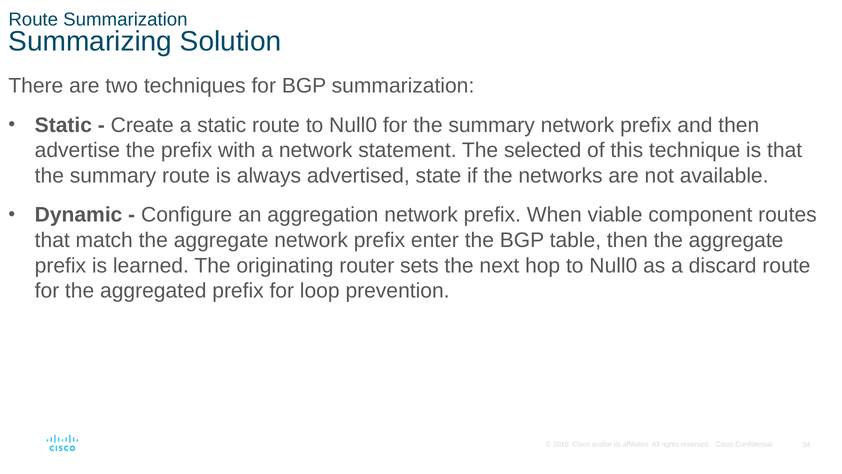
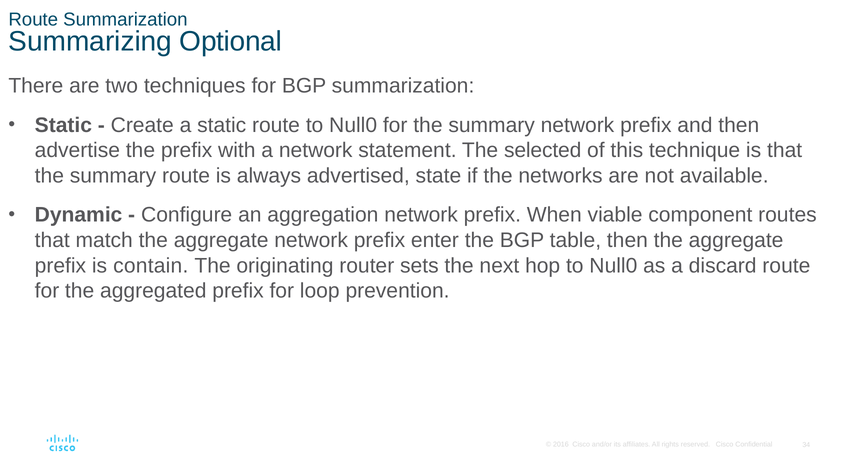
Solution: Solution -> Optional (231, 41)
learned: learned -> contain (151, 265)
